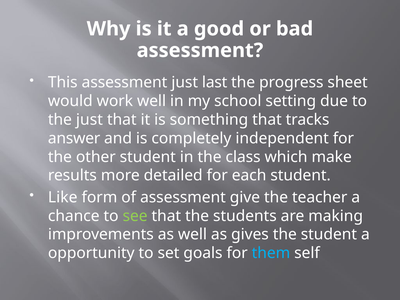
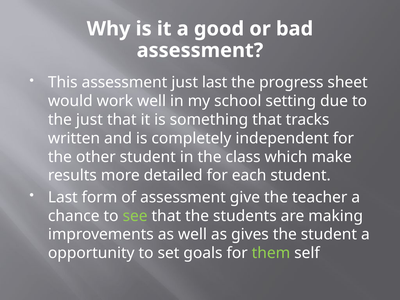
answer: answer -> written (74, 138)
Like: Like -> Last (63, 197)
them colour: light blue -> light green (271, 253)
